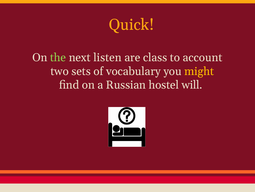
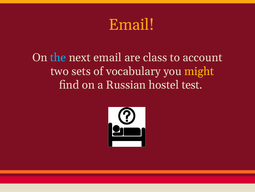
Quick: Quick -> Email (131, 25)
the colour: light green -> light blue (58, 57)
next listen: listen -> email (107, 57)
will: will -> test (192, 85)
